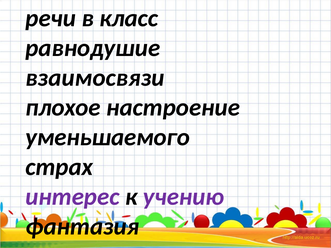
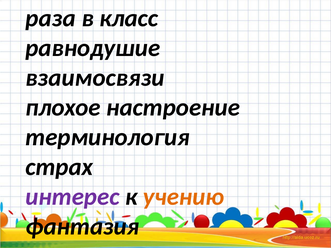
речи: речи -> раза (51, 18)
уменьшаемого: уменьшаемого -> терминология (108, 137)
учению colour: purple -> orange (184, 197)
